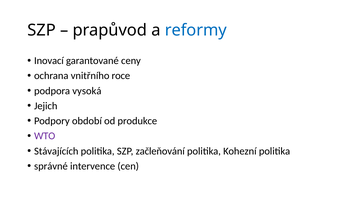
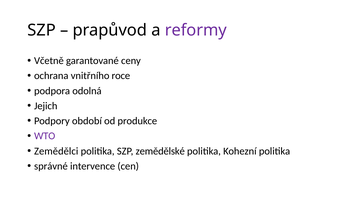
reformy colour: blue -> purple (196, 30)
Inovací: Inovací -> Včetně (49, 61)
vysoká: vysoká -> odolná (87, 91)
Stávajících: Stávajících -> Zemědělci (56, 151)
začleňování: začleňování -> zemědělské (160, 151)
